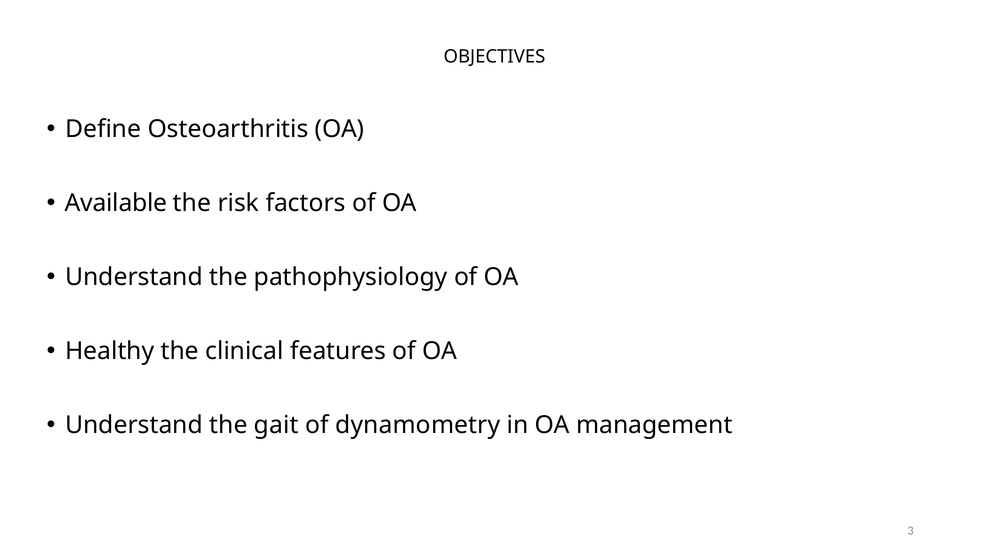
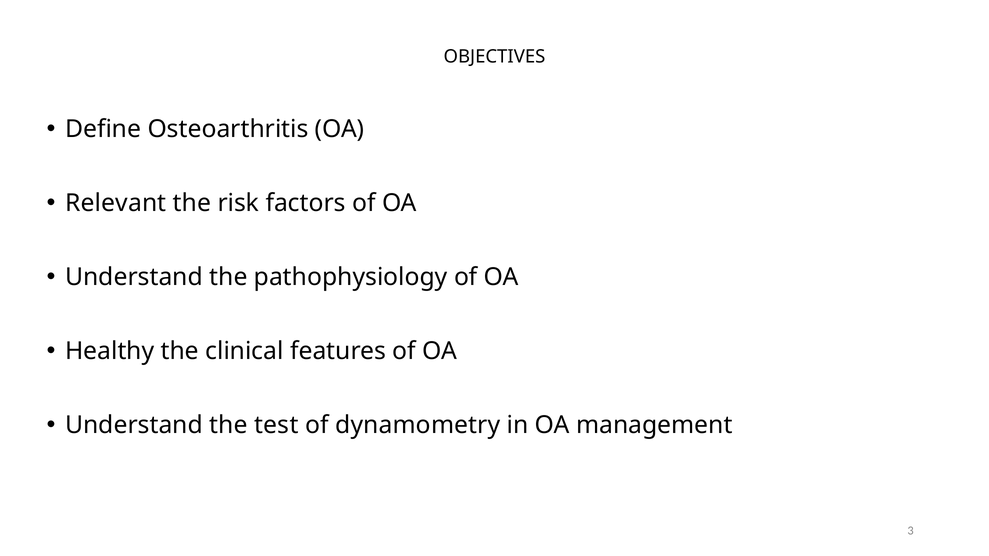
Available: Available -> Relevant (116, 203)
gait: gait -> test (276, 425)
